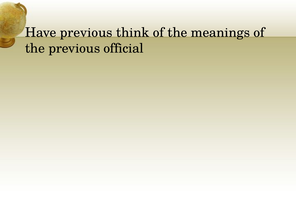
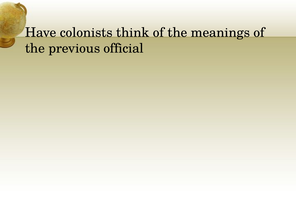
Have previous: previous -> colonists (86, 32)
